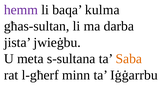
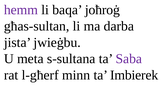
kulma: kulma -> joħroġ (102, 10)
Saba colour: orange -> purple (129, 59)
Iġġarrbu: Iġġarrbu -> Imbierek (134, 75)
